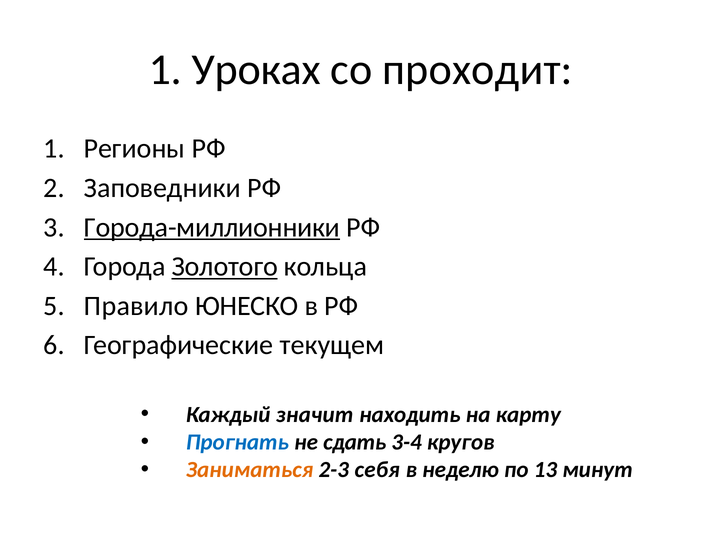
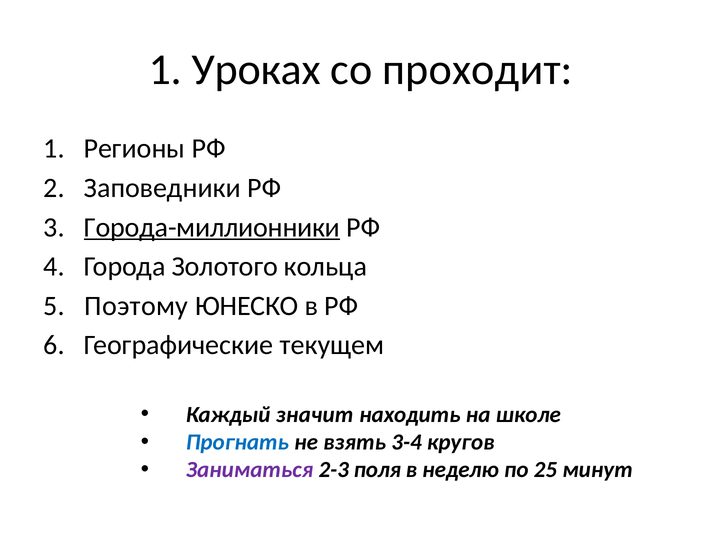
Золотого underline: present -> none (225, 267)
Правило: Правило -> Поэтому (136, 306)
карту: карту -> школе (528, 415)
сдать: сдать -> взять (355, 443)
Заниматься colour: orange -> purple (250, 470)
себя: себя -> поля (377, 470)
13: 13 -> 25 (545, 470)
